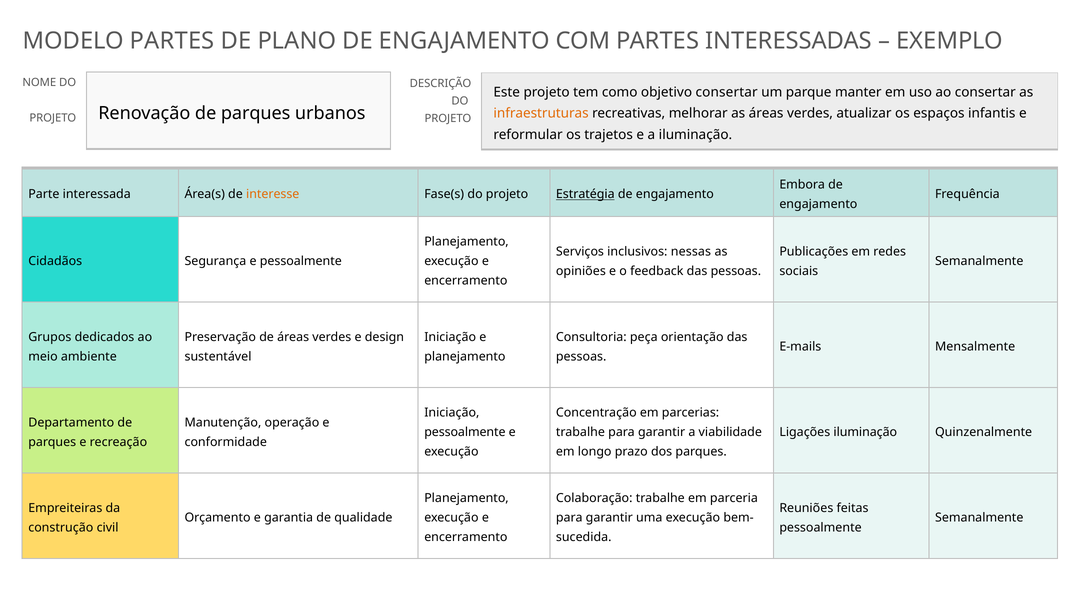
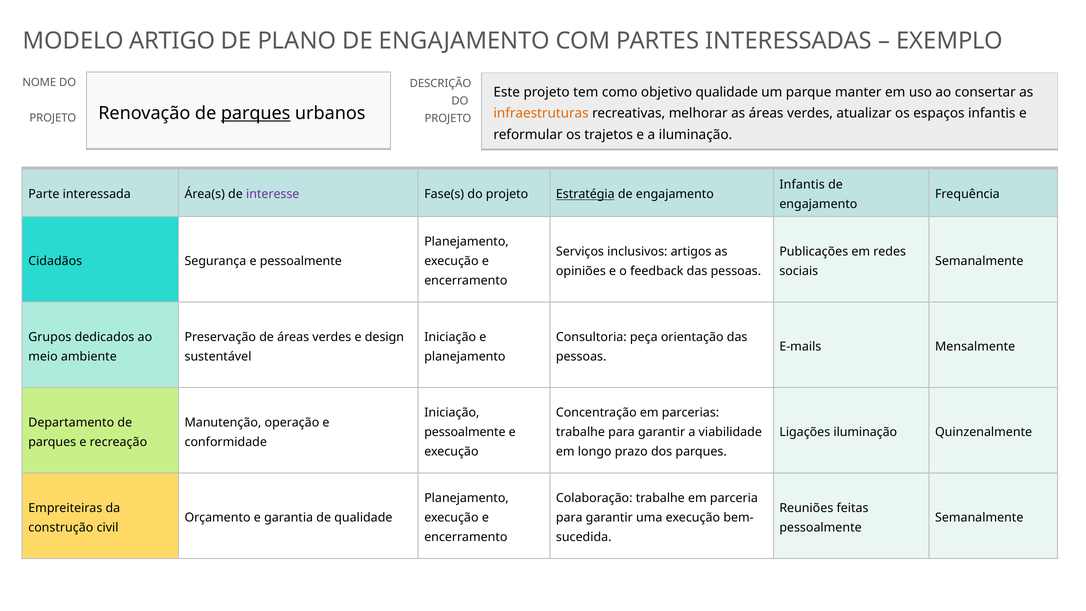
MODELO PARTES: PARTES -> ARTIGO (172, 41)
objetivo consertar: consertar -> qualidade (727, 92)
parques underline: none -> present (256, 113)
Embora: Embora -> Infantis (802, 185)
interesse colour: orange -> purple (273, 194)
nessas: nessas -> artigos (691, 251)
